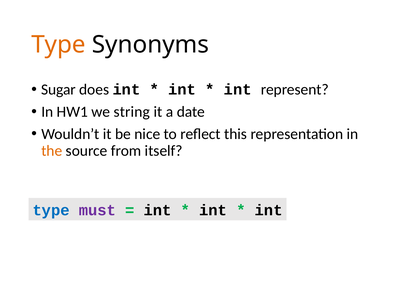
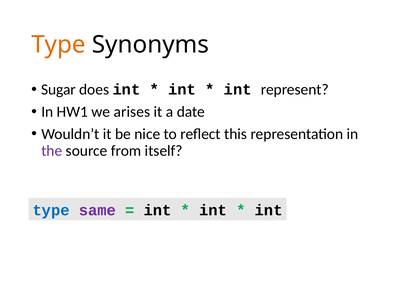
string: string -> arises (132, 112)
the colour: orange -> purple (52, 151)
must: must -> same (97, 211)
